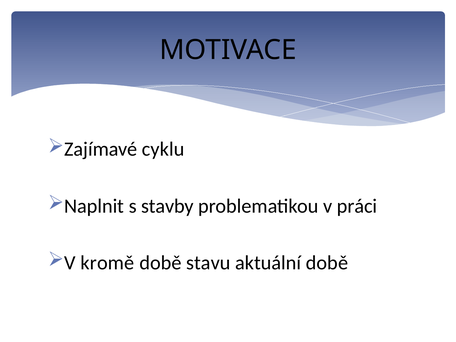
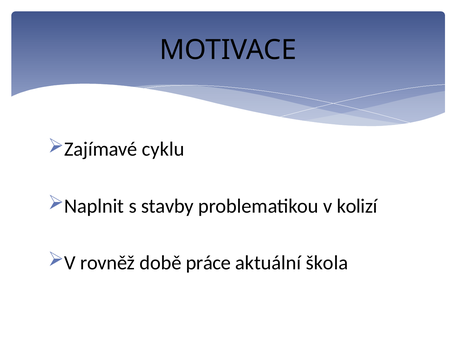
práci: práci -> kolizí (357, 206)
kromě: kromě -> rovněž (108, 263)
stavu: stavu -> práce (208, 263)
aktuální době: době -> škola (327, 263)
